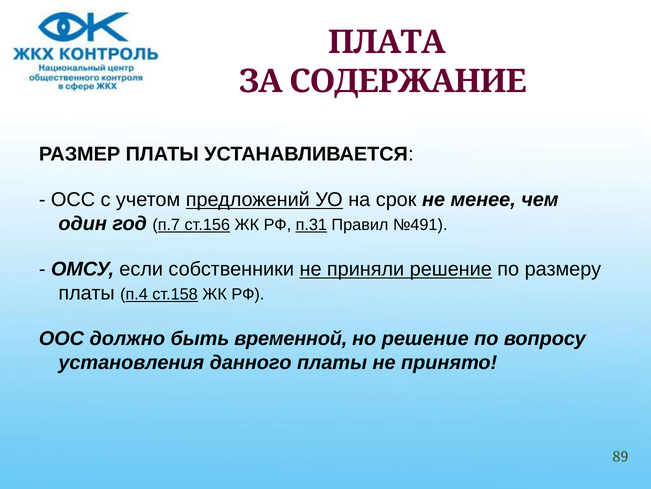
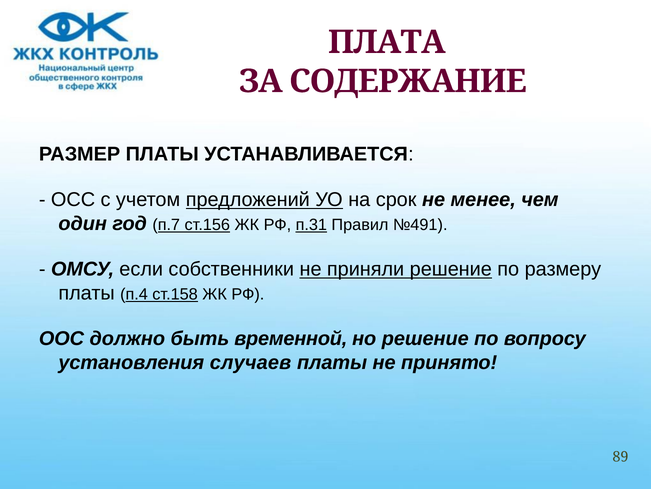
данного: данного -> случаев (251, 362)
